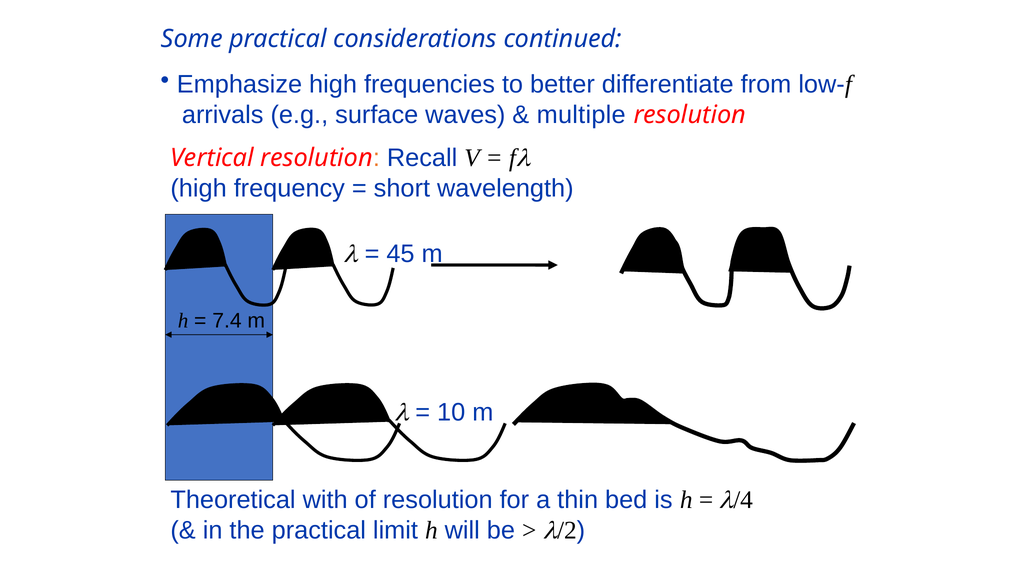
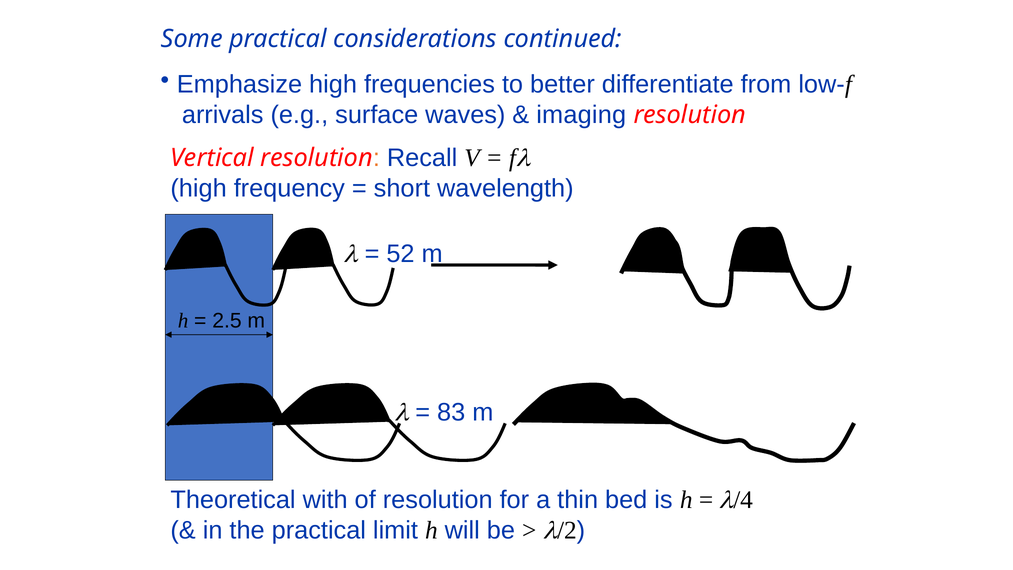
multiple: multiple -> imaging (581, 115)
45: 45 -> 52 (400, 254)
7.4: 7.4 -> 2.5 (227, 321)
10: 10 -> 83 (451, 412)
